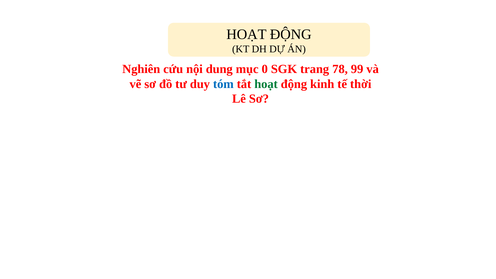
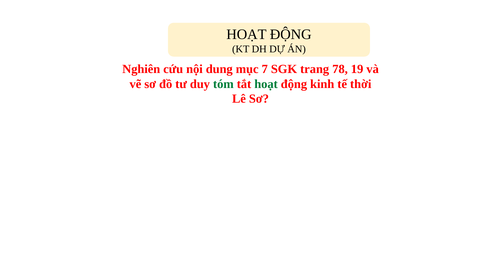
0: 0 -> 7 (265, 69)
99: 99 -> 19 (357, 69)
tóm colour: blue -> green (223, 84)
